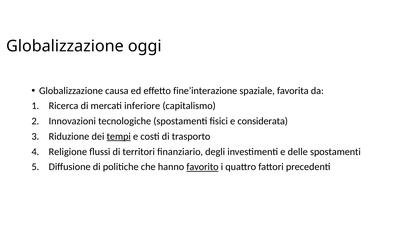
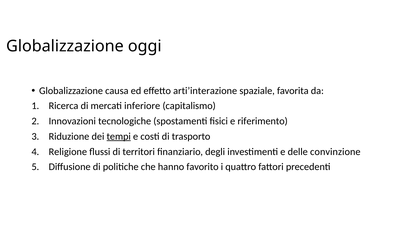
fine’interazione: fine’interazione -> arti’interazione (205, 91)
considerata: considerata -> riferimento (263, 121)
delle spostamenti: spostamenti -> convinzione (335, 152)
favorito underline: present -> none (202, 167)
